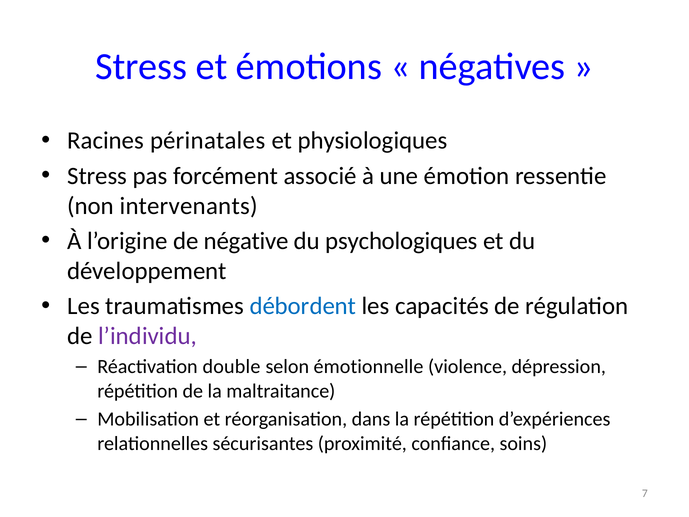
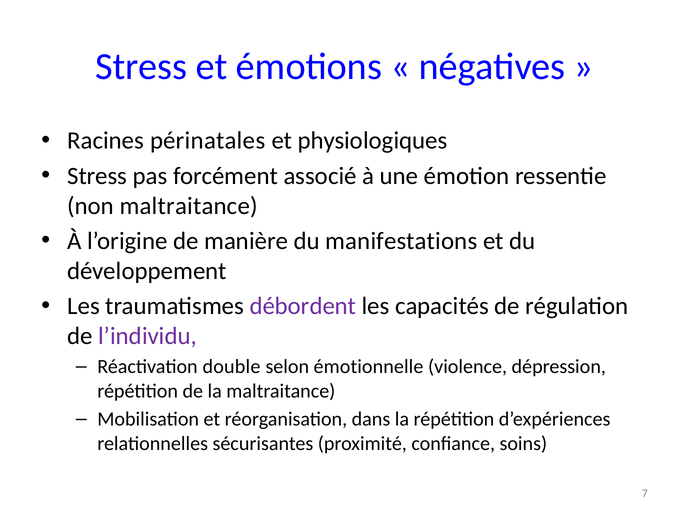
non intervenants: intervenants -> maltraitance (189, 206)
négative: négative -> manière (246, 241)
psychologiques: psychologiques -> manifestations (401, 241)
débordent colour: blue -> purple (303, 306)
